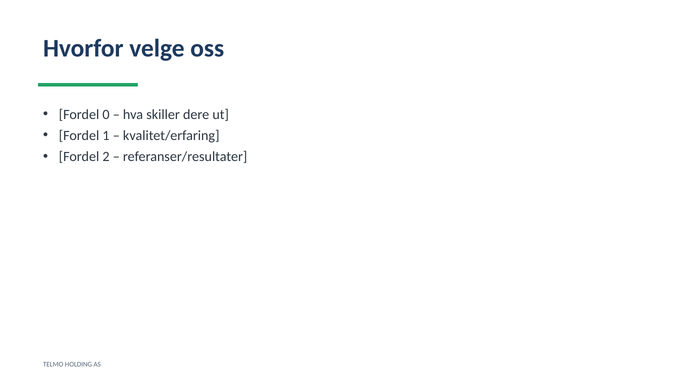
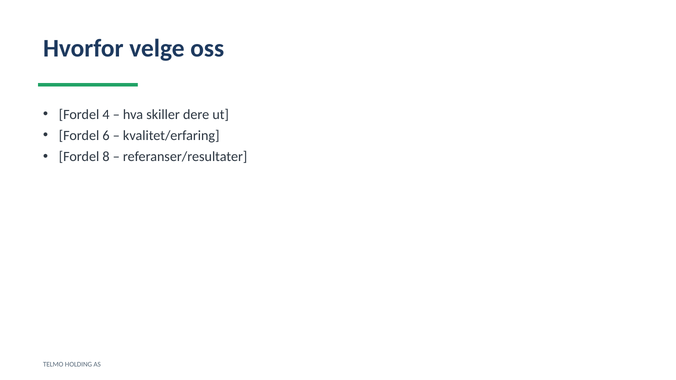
0: 0 -> 4 (106, 114)
1: 1 -> 6 (106, 136)
2: 2 -> 8 (106, 157)
